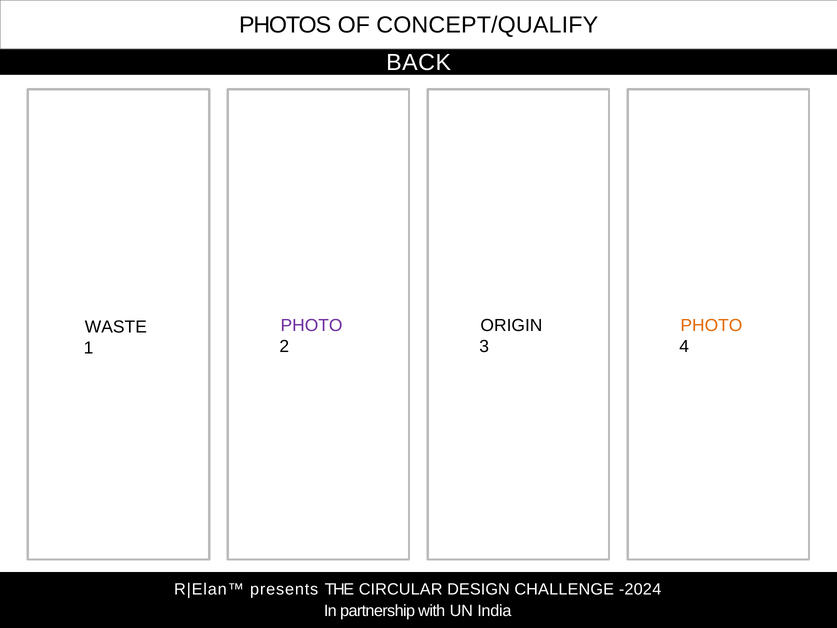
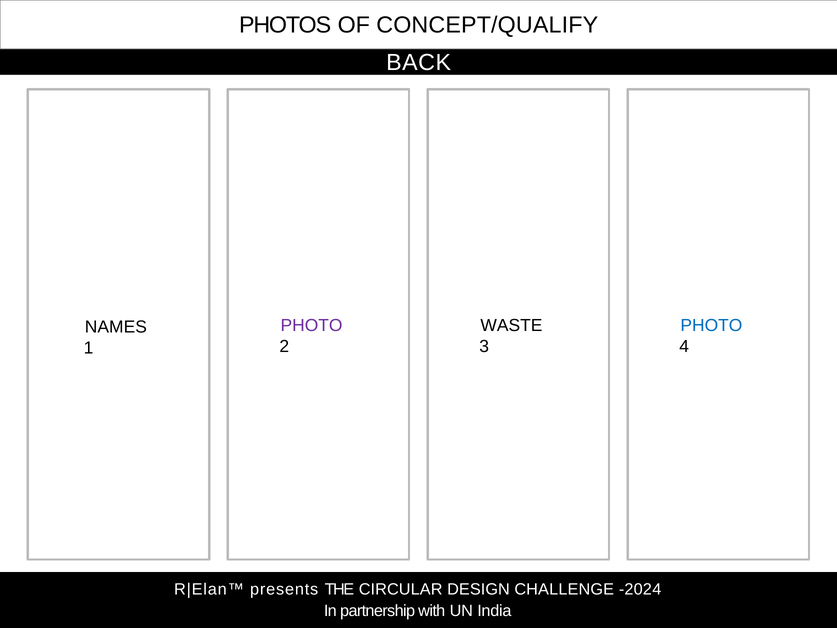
ORIGIN: ORIGIN -> WASTE (511, 325)
PHOTO colour: orange -> blue (711, 325)
WASTE: WASTE -> NAMES (116, 327)
